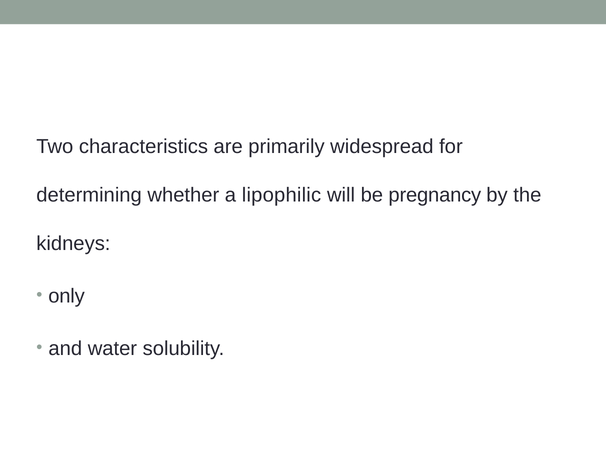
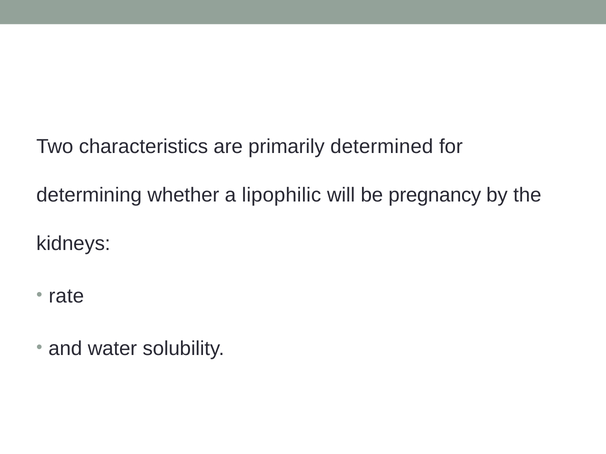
widespread: widespread -> determined (382, 147)
only: only -> rate (66, 296)
